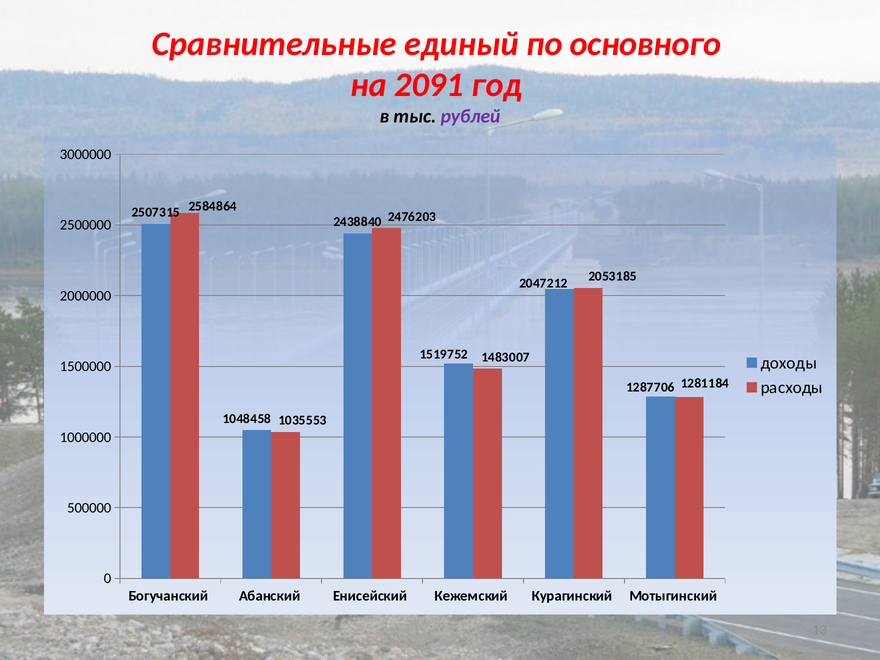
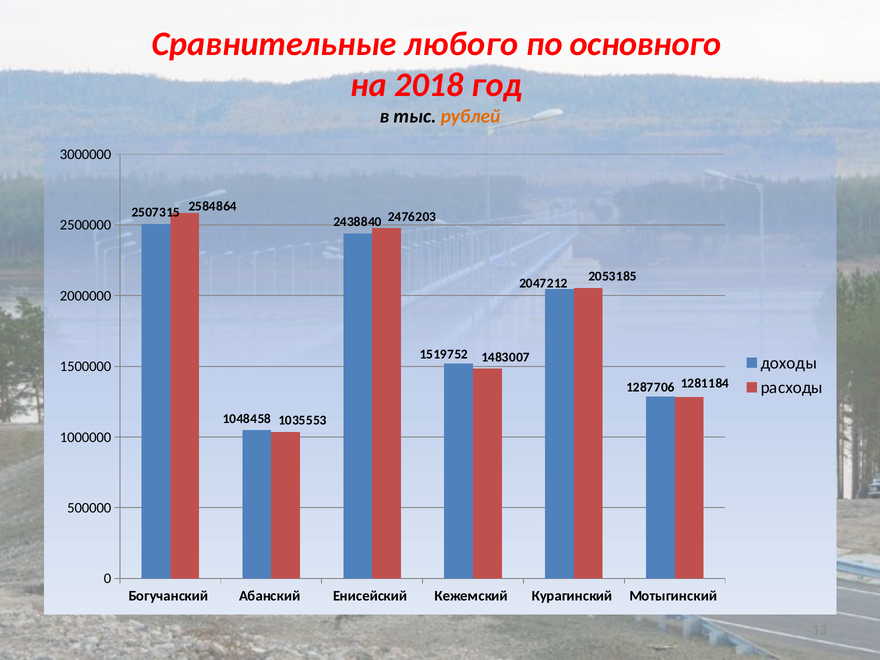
единый: единый -> любого (461, 44)
2091: 2091 -> 2018 (429, 85)
рублей colour: purple -> orange (470, 116)
